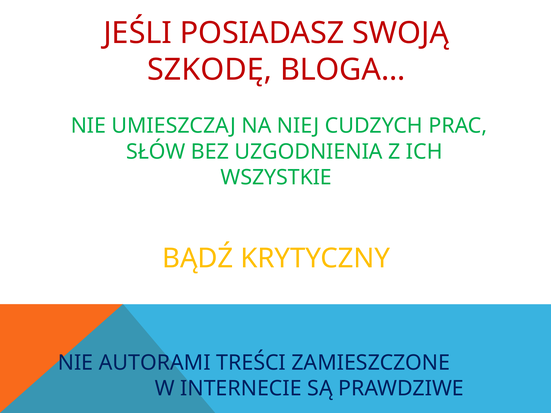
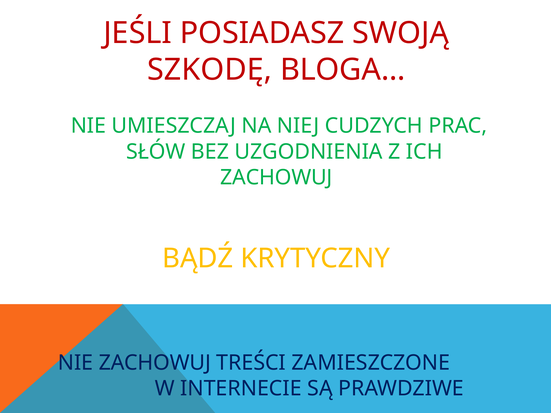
WSZYSTKIE: WSZYSTKIE -> ZACHOWUJ (276, 177)
NIE AUTORAMI: AUTORAMI -> ZACHOWUJ (155, 363)
